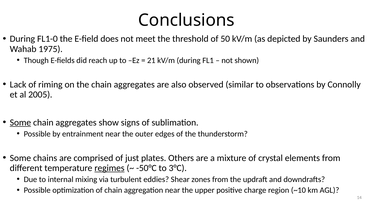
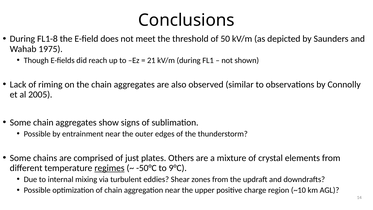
FL1-0: FL1-0 -> FL1-8 (47, 39)
Some underline: present -> none (20, 122)
3°C: 3°C -> 9°C (178, 168)
